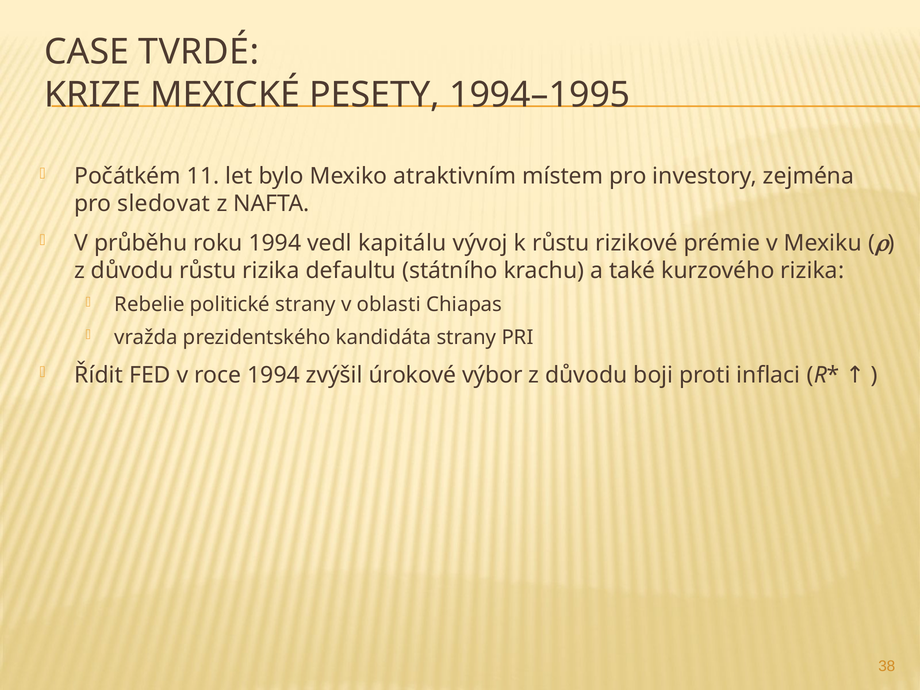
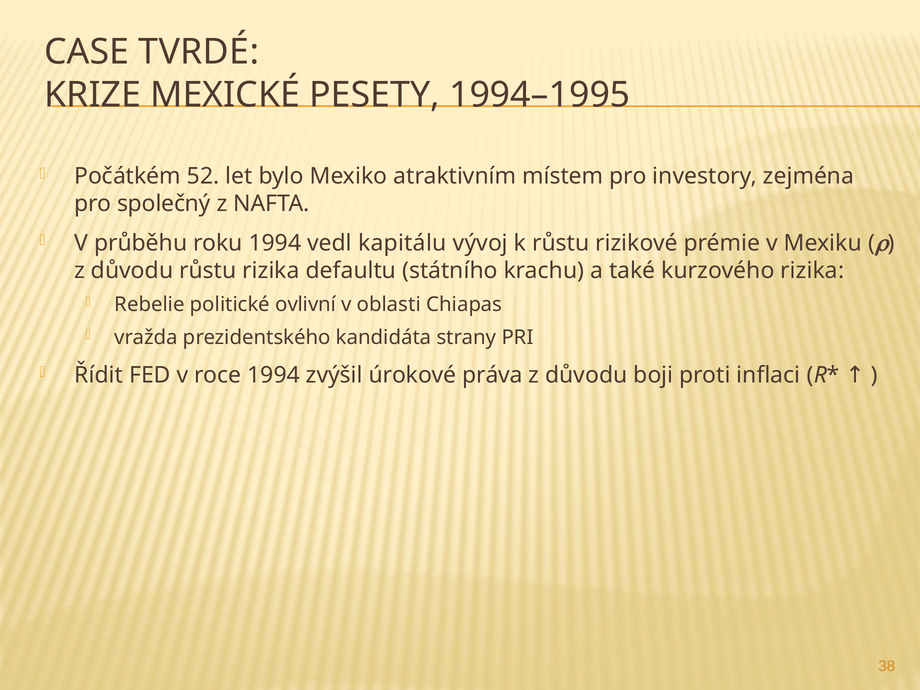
11: 11 -> 52 (203, 176)
sledovat: sledovat -> společný (164, 204)
politické strany: strany -> ovlivní (306, 305)
výbor: výbor -> práva (492, 375)
